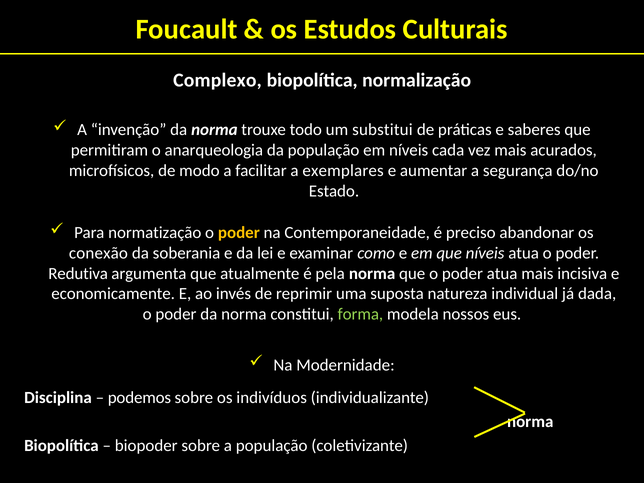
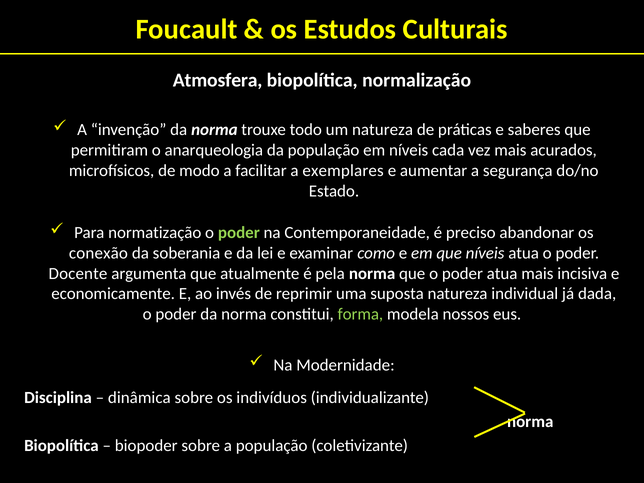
Complexo: Complexo -> Atmosfera (218, 80)
um substitui: substitui -> natureza (383, 130)
poder colour: yellow -> light green (239, 233)
Redutiva: Redutiva -> Docente (78, 273)
podemos: podemos -> dinâmica (139, 398)
